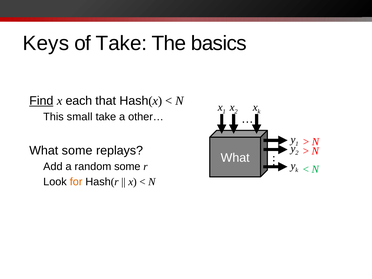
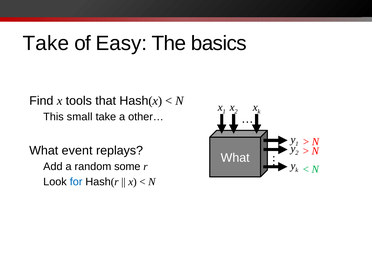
Keys: Keys -> Take (46, 43)
of Take: Take -> Easy (121, 43)
Find underline: present -> none (41, 101)
each: each -> tools (79, 101)
What some: some -> event (77, 151)
for colour: orange -> blue (76, 182)
